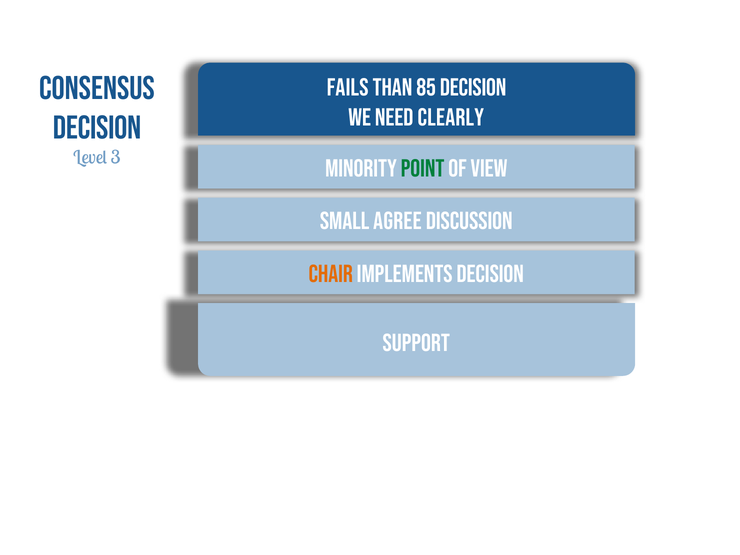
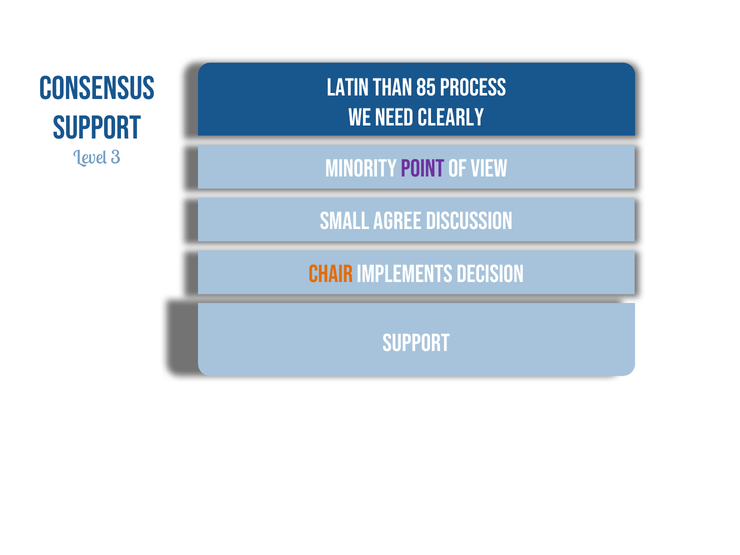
Fails: Fails -> Latin (348, 88)
85 decision: decision -> process (473, 88)
Decision: Decision -> Support (97, 128)
point colour: green -> purple (423, 168)
